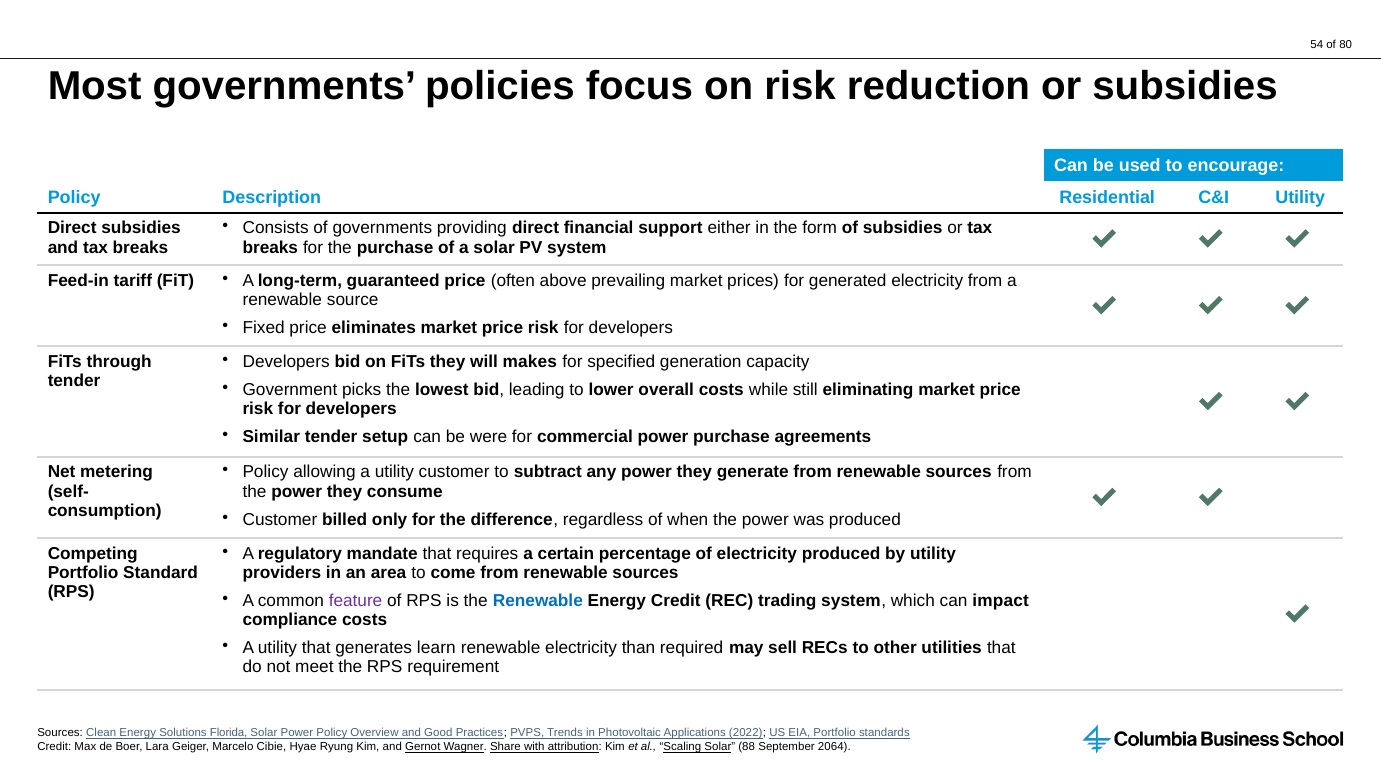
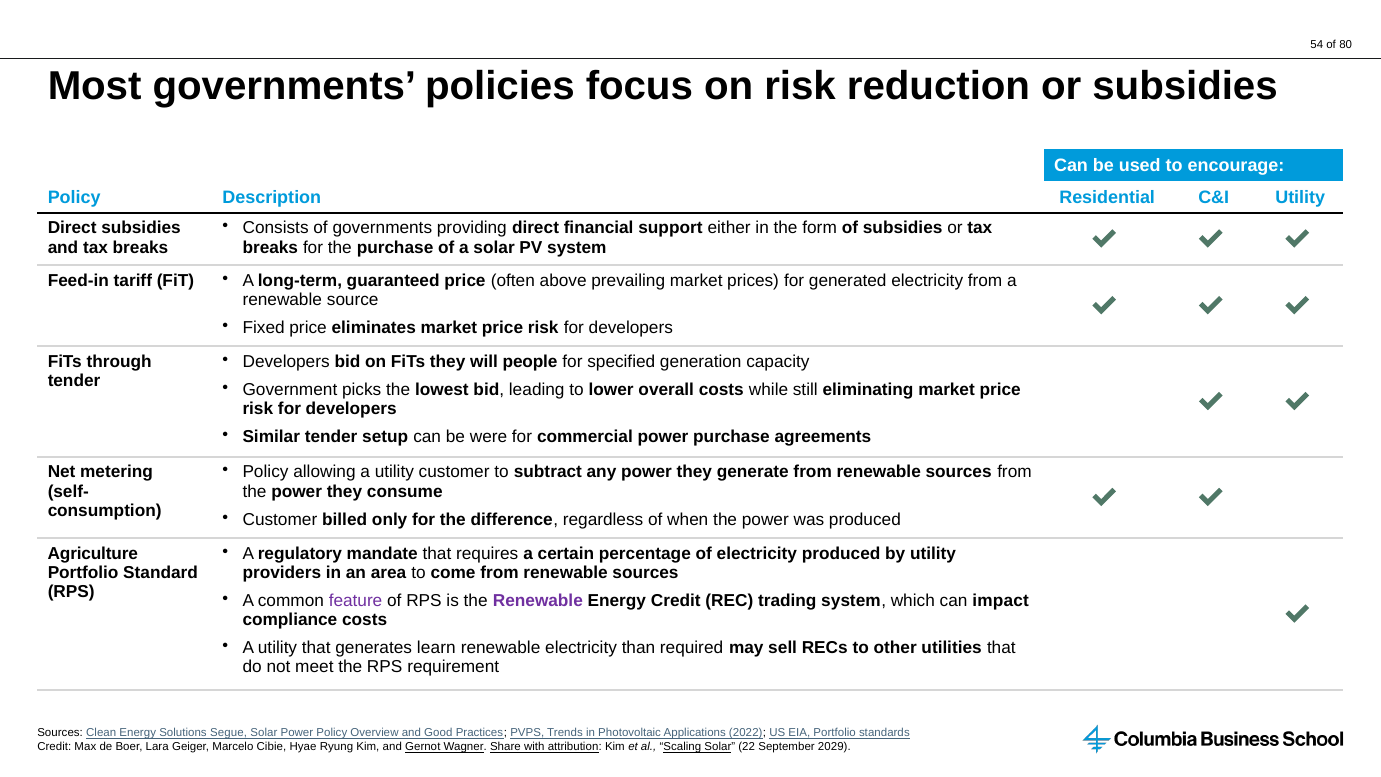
makes: makes -> people (530, 361)
Competing: Competing -> Agriculture (93, 553)
Renewable colour: blue -> purple (538, 601)
Florida: Florida -> Segue (229, 733)
88: 88 -> 22 (747, 747)
2064: 2064 -> 2029 (834, 747)
